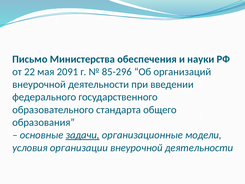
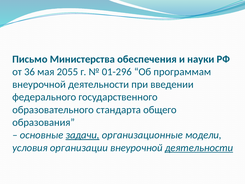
22: 22 -> 36 (30, 72)
2091: 2091 -> 2055 (67, 72)
85-296: 85-296 -> 01-296 (117, 72)
организаций: организаций -> программам (182, 72)
деятельности underline: none -> present (199, 148)
